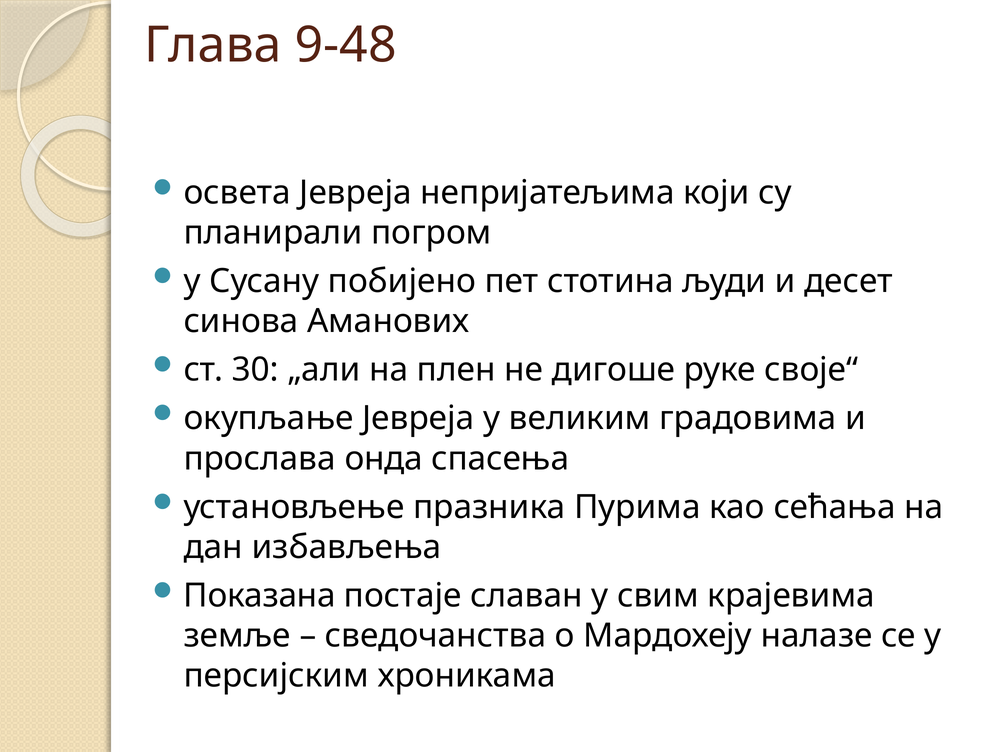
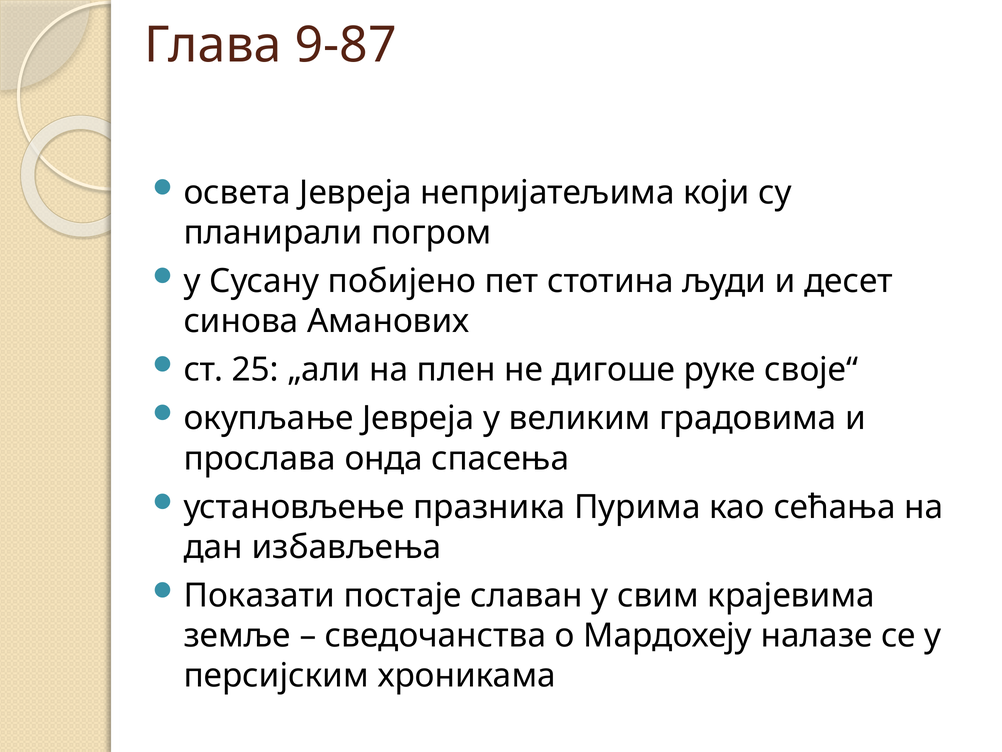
9-48: 9-48 -> 9-87 (346, 45)
30: 30 -> 25 (255, 370)
Показана: Показана -> Показати (259, 595)
